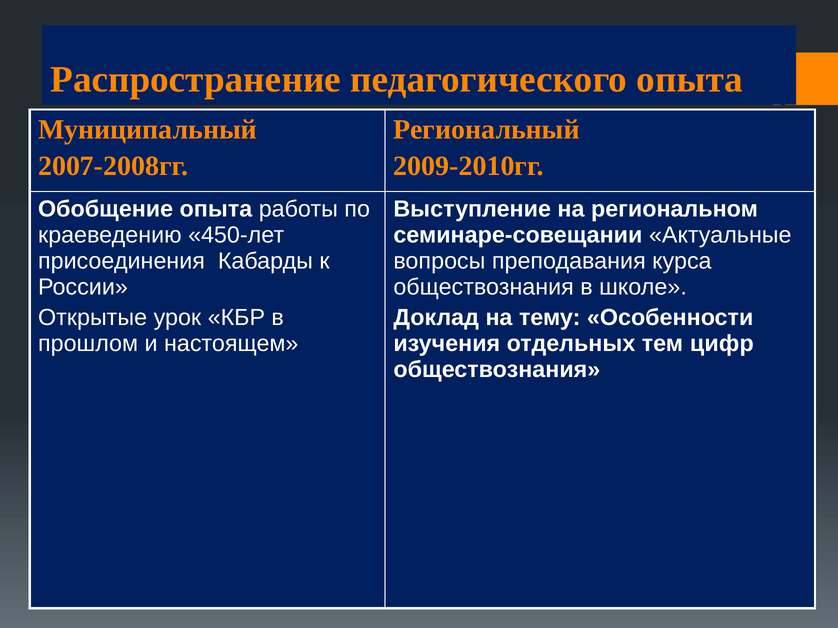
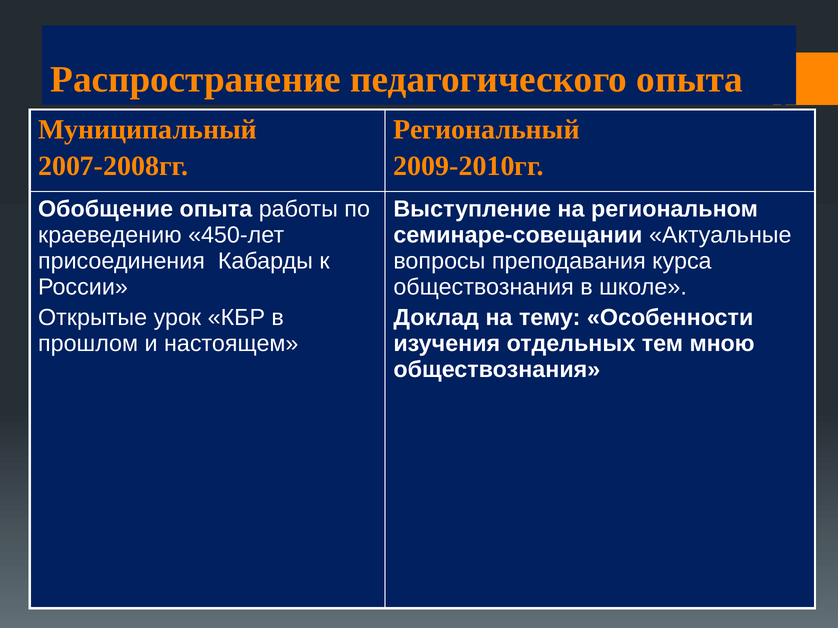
цифр: цифр -> мною (722, 344)
